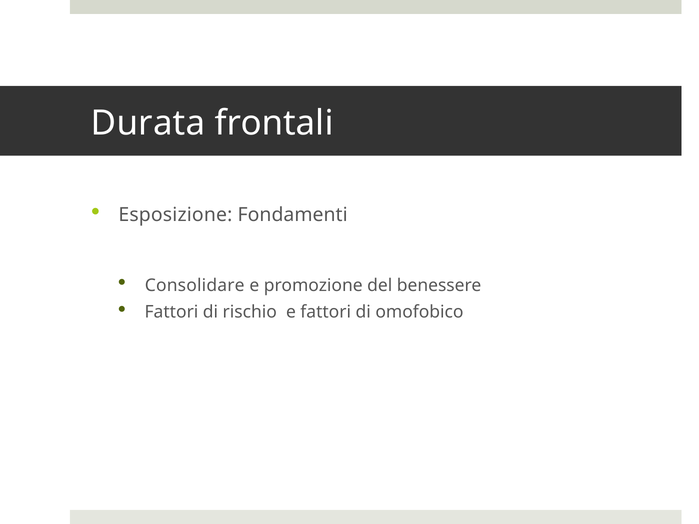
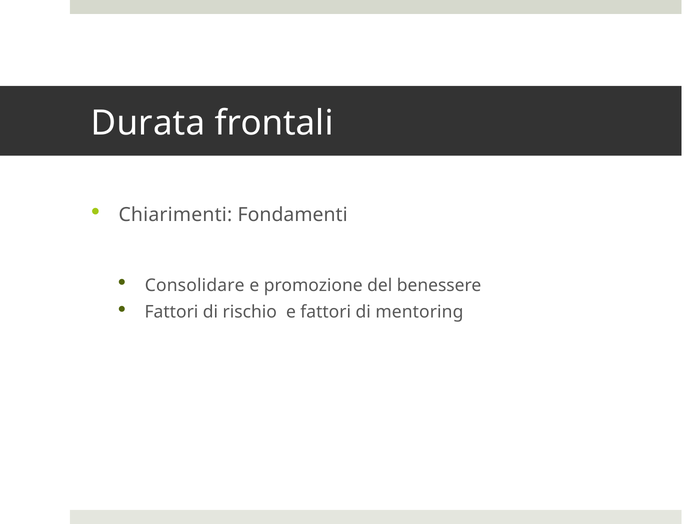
Esposizione: Esposizione -> Chiarimenti (175, 215)
omofobico: omofobico -> mentoring (419, 312)
